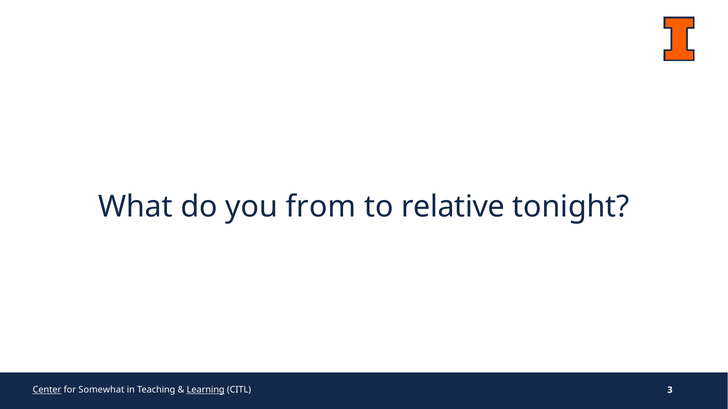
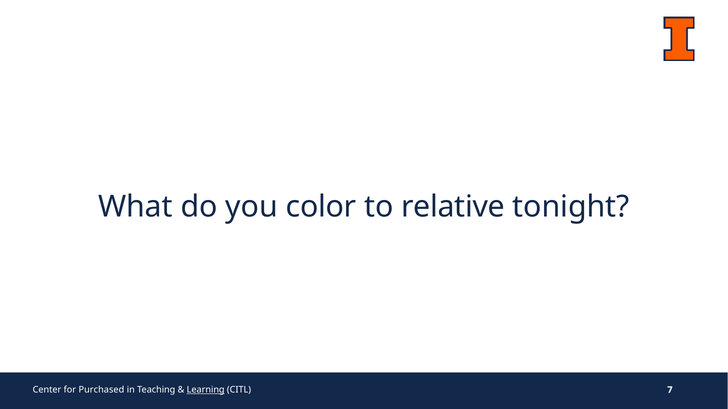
from: from -> color (321, 207)
Center underline: present -> none (47, 390)
Somewhat: Somewhat -> Purchased (101, 390)
3: 3 -> 7 (670, 390)
